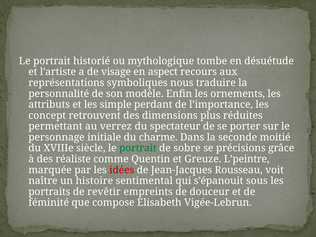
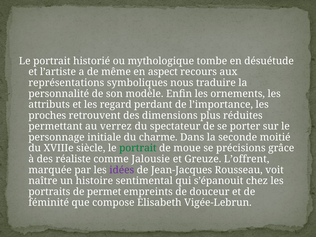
visage: visage -> même (116, 72)
simple: simple -> regard (116, 105)
concept: concept -> proches (47, 115)
sobre: sobre -> moue (187, 148)
Quentin: Quentin -> Jalousie (151, 159)
L’peintre: L’peintre -> L’offrent (247, 159)
idées colour: red -> purple (122, 170)
sous: sous -> chez (257, 181)
revêtir: revêtir -> permet (104, 192)
